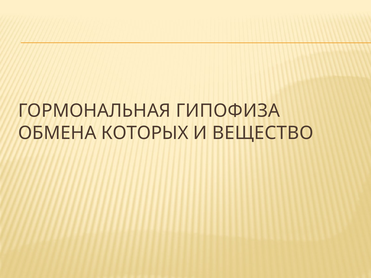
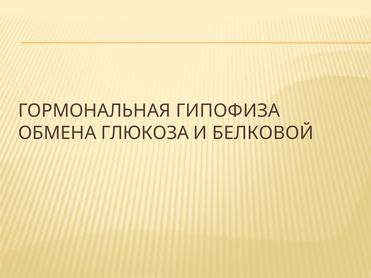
КОТОРЫХ: КОТОРЫХ -> ГЛЮКОЗА (145, 133)
ВЕЩЕСТВО: ВЕЩЕСТВО -> БЕЛКОВОЙ (263, 133)
